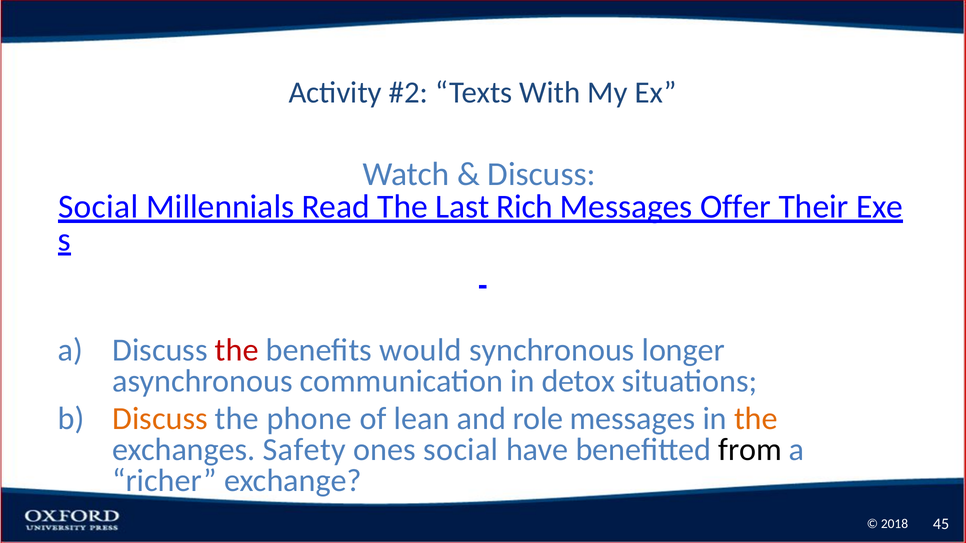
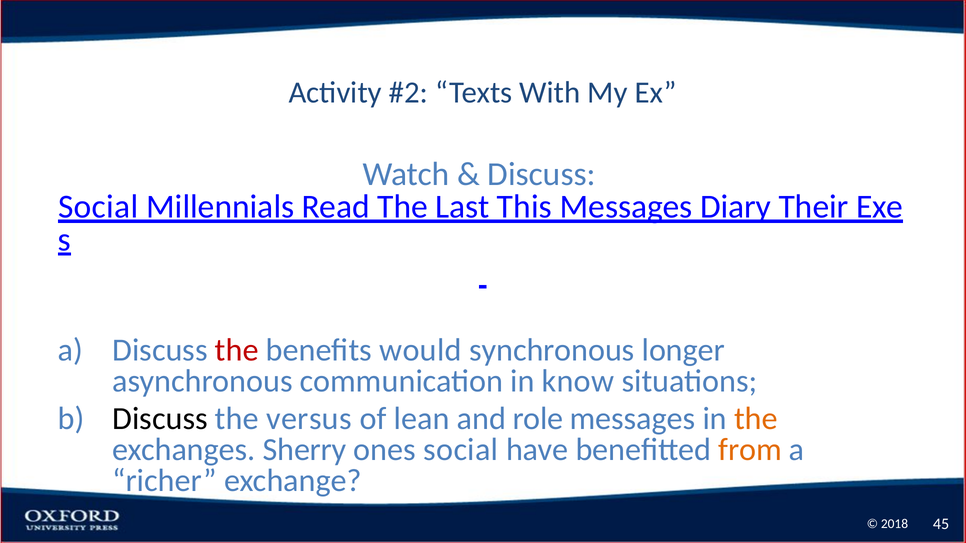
Rich: Rich -> This (524, 207)
Offer: Offer -> Diary (736, 207)
detox: detox -> know (578, 381)
Discuss colour: orange -> black (160, 419)
phone: phone -> versus (309, 419)
Safety: Safety -> Sherry (305, 450)
from colour: black -> orange (750, 450)
